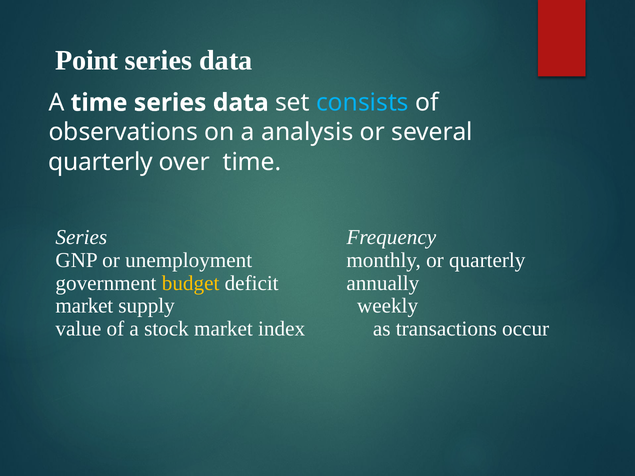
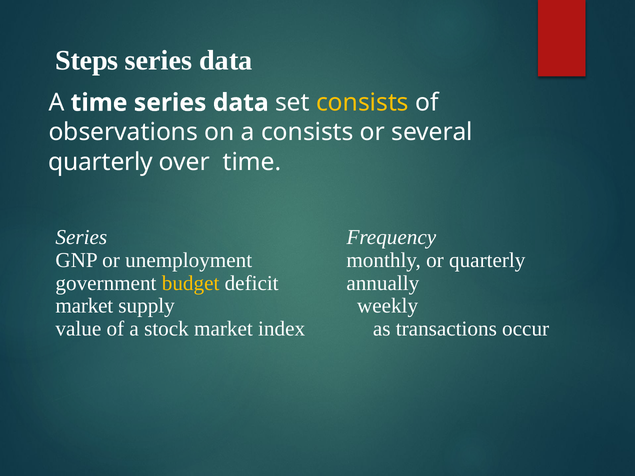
Point: Point -> Steps (87, 61)
consists colour: light blue -> yellow (362, 103)
a analysis: analysis -> consists (307, 132)
